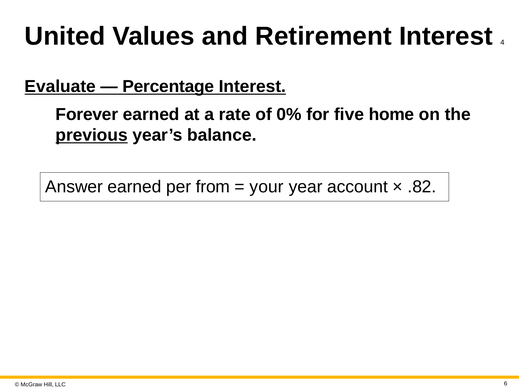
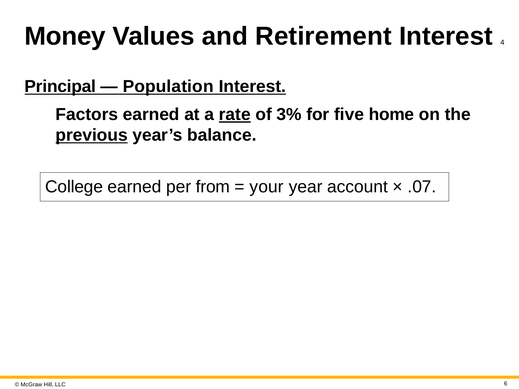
United: United -> Money (65, 36)
Evaluate: Evaluate -> Principal (60, 87)
Percentage: Percentage -> Population (168, 87)
Forever: Forever -> Factors (87, 115)
rate underline: none -> present (235, 115)
0%: 0% -> 3% (289, 115)
Answer: Answer -> College (74, 187)
.82: .82 -> .07 (422, 187)
